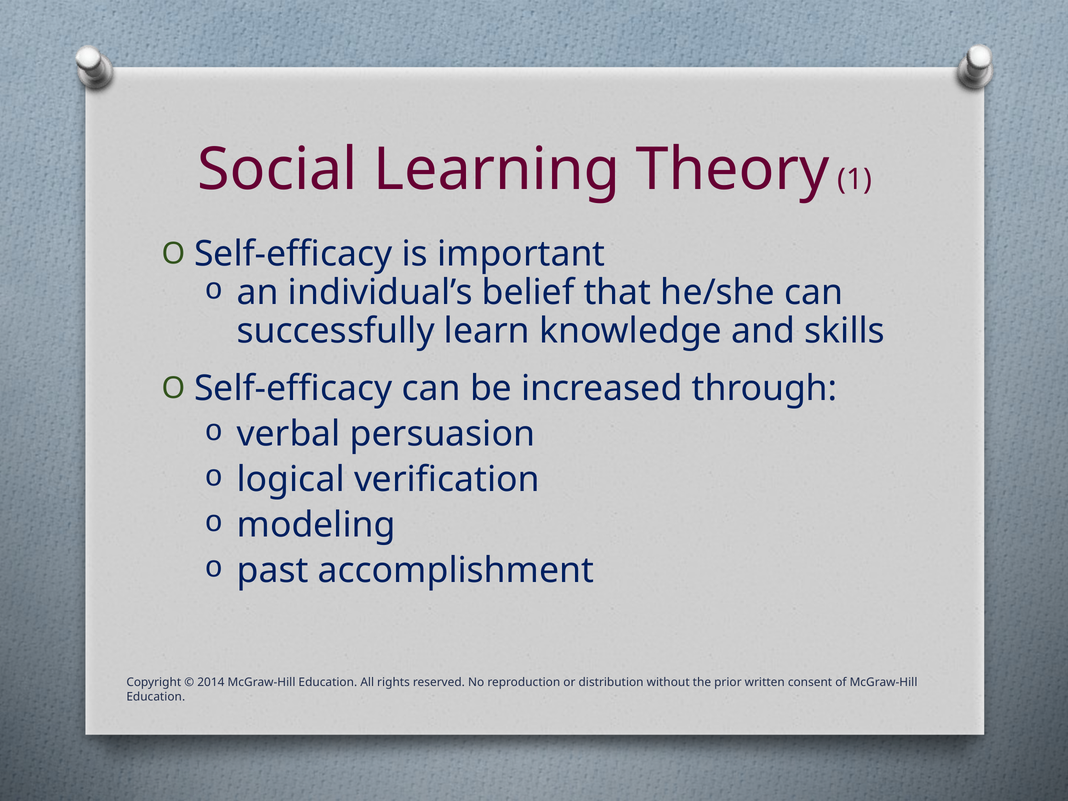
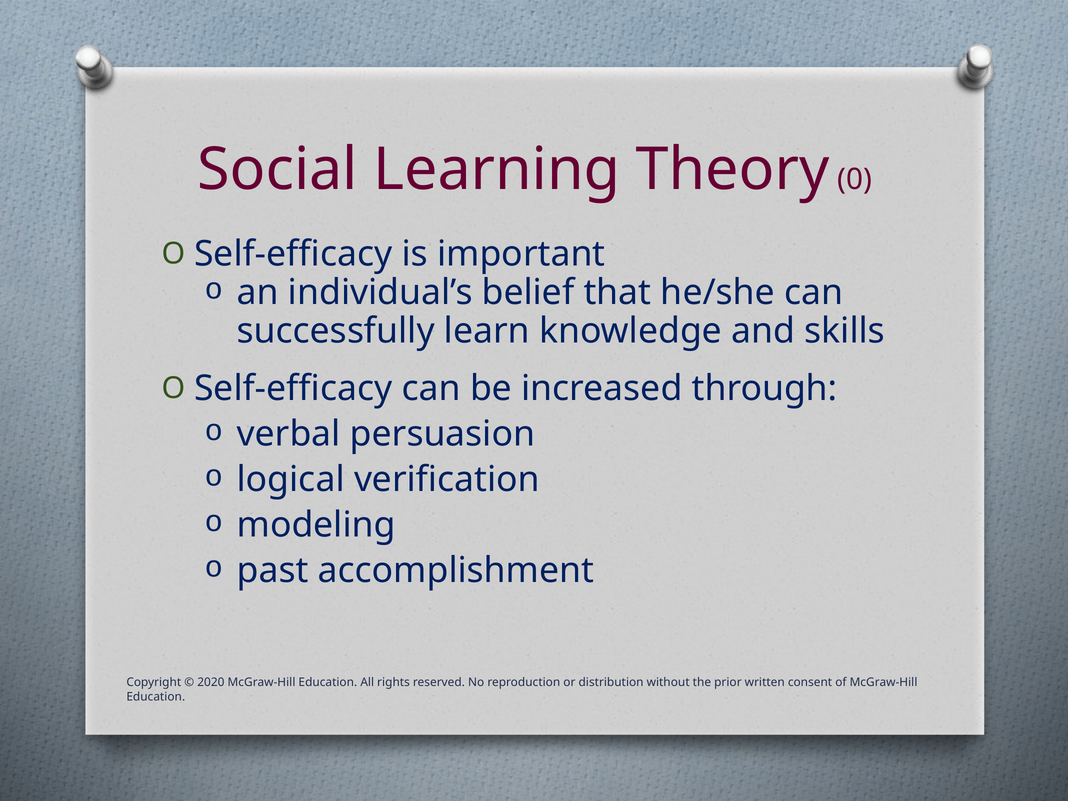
1: 1 -> 0 (855, 180)
2014: 2014 -> 2020 (211, 683)
